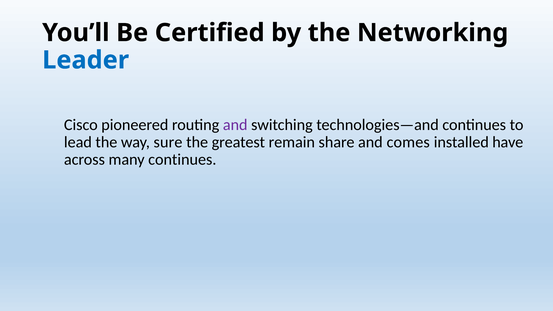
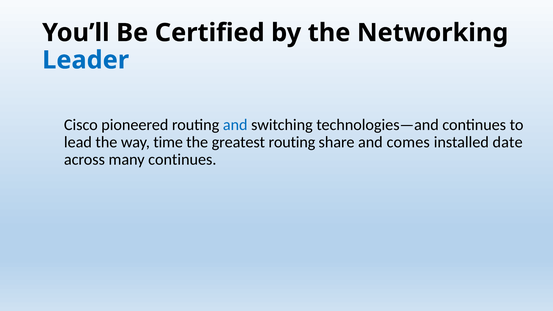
and colour: purple -> blue (235, 125)
sure: sure -> time (168, 142)
greatest remain: remain -> routing (292, 142)
have: have -> date (508, 142)
